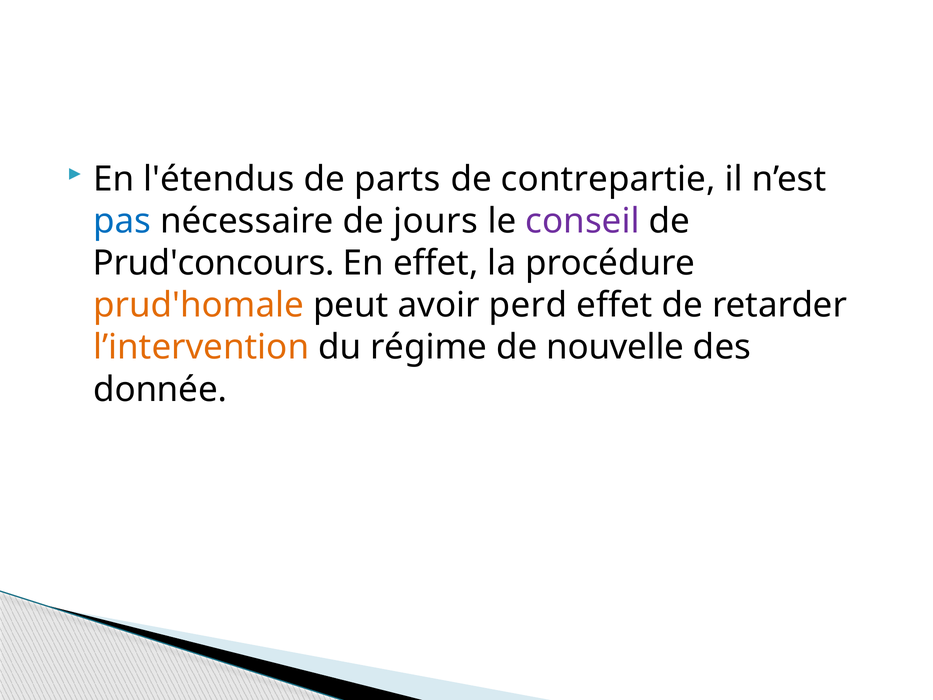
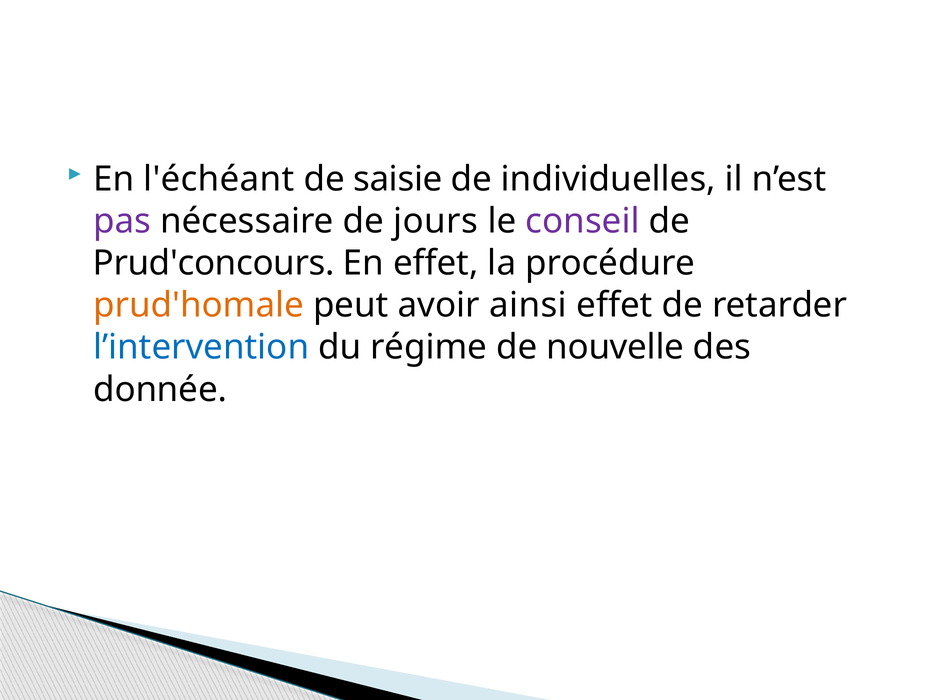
l'étendus: l'étendus -> l'échéant (219, 179)
parts: parts -> saisie (398, 179)
contrepartie: contrepartie -> individuelles (608, 179)
pas colour: blue -> purple (122, 221)
perd: perd -> ainsi (528, 305)
l’intervention colour: orange -> blue (201, 347)
